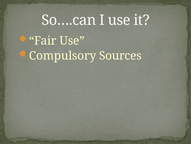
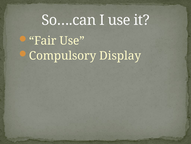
Sources: Sources -> Display (120, 55)
